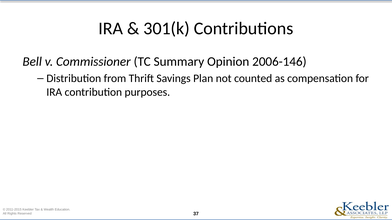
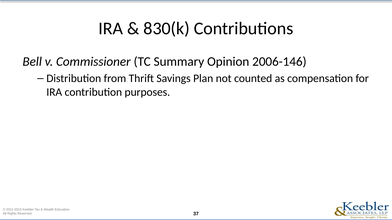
301(k: 301(k -> 830(k (167, 28)
